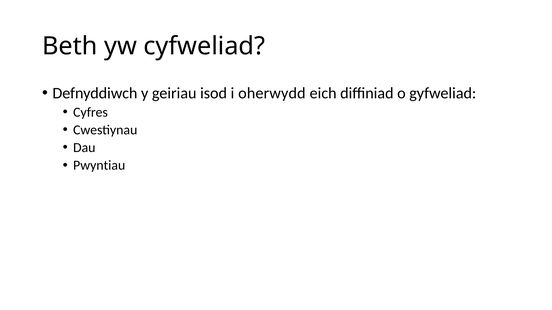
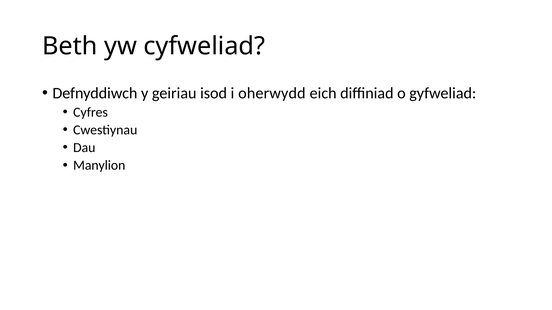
Pwyntiau: Pwyntiau -> Manylion (99, 166)
